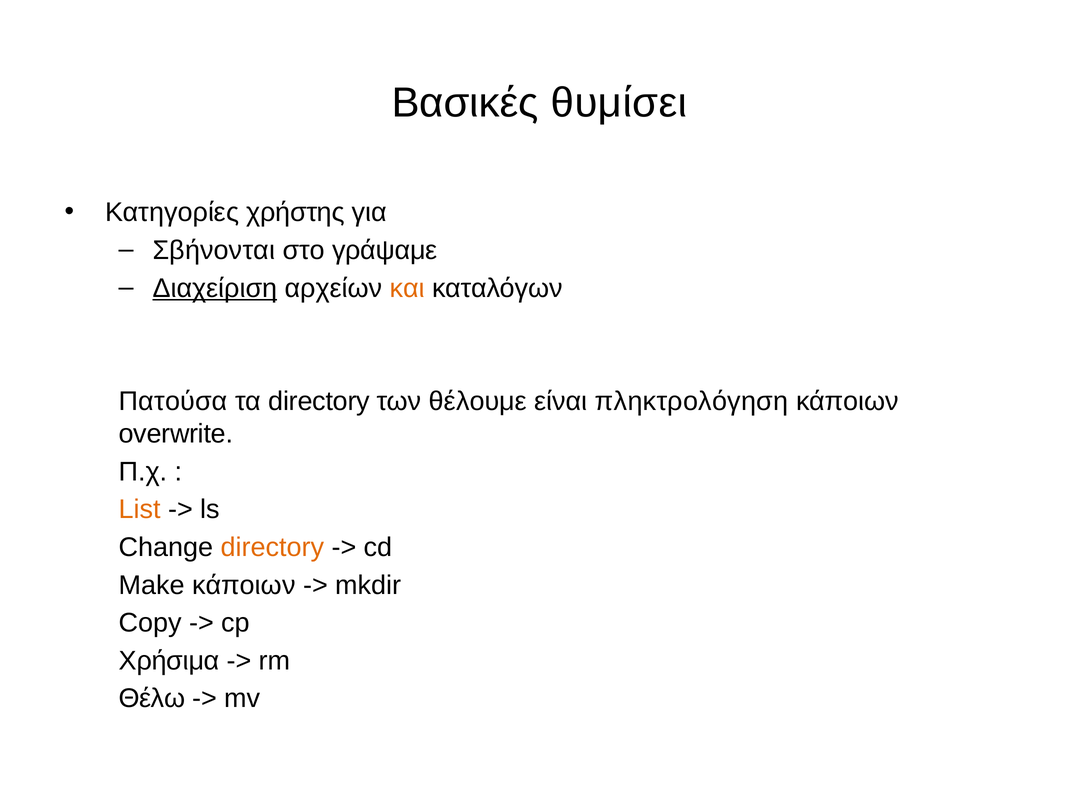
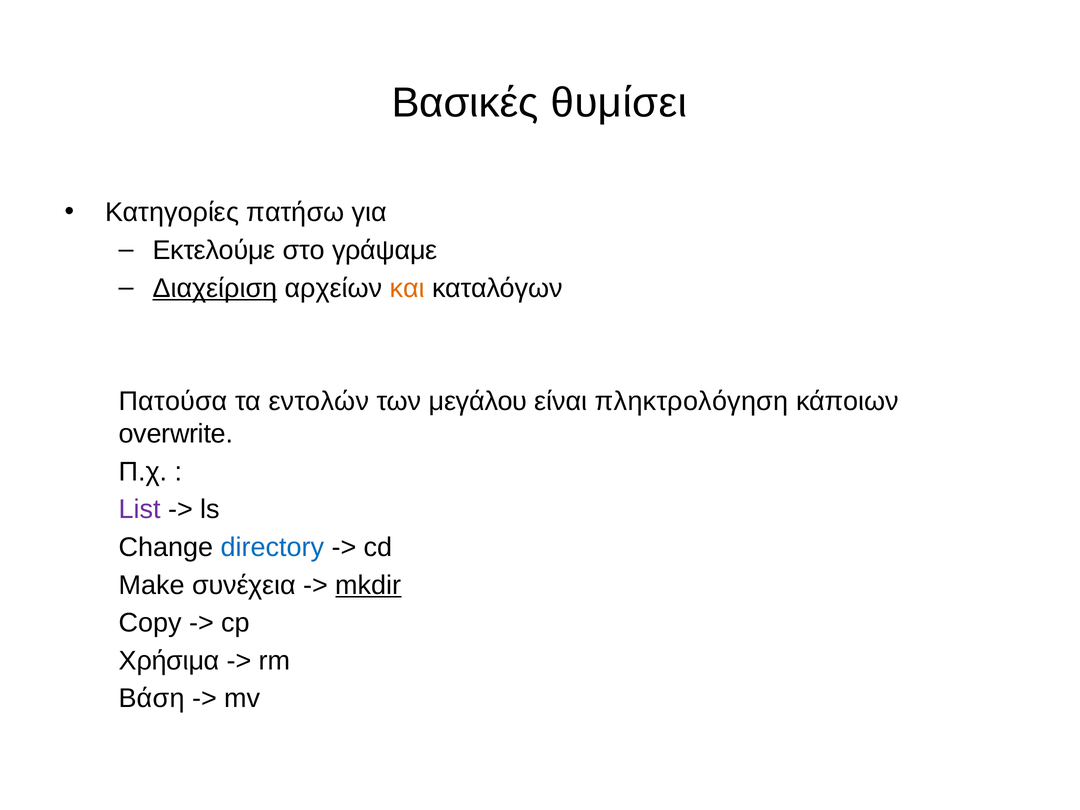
χρήστης: χρήστης -> πατήσω (295, 212)
Σβήνονται: Σβήνονται -> Εκτελούμε (214, 250)
τα directory: directory -> εντολών (319, 401)
θέλουμε: θέλουμε -> μεγάλου (478, 401)
List colour: orange -> purple (140, 509)
directory colour: orange -> blue (272, 547)
Make κάποιων: κάποιων -> συνέχεια (244, 585)
mkdir underline: none -> present (368, 585)
Θέλω: Θέλω -> Βάση (152, 698)
